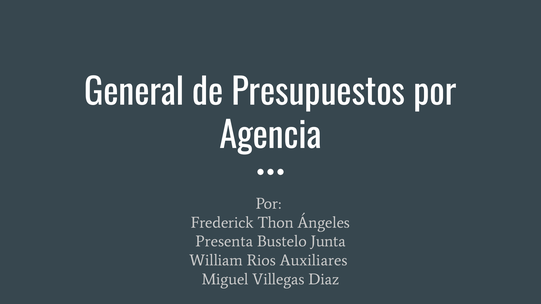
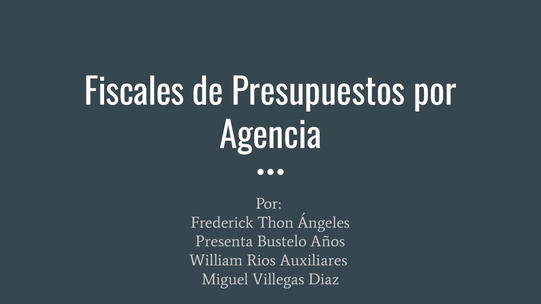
General: General -> Fiscales (134, 93)
Junta: Junta -> Años (328, 242)
